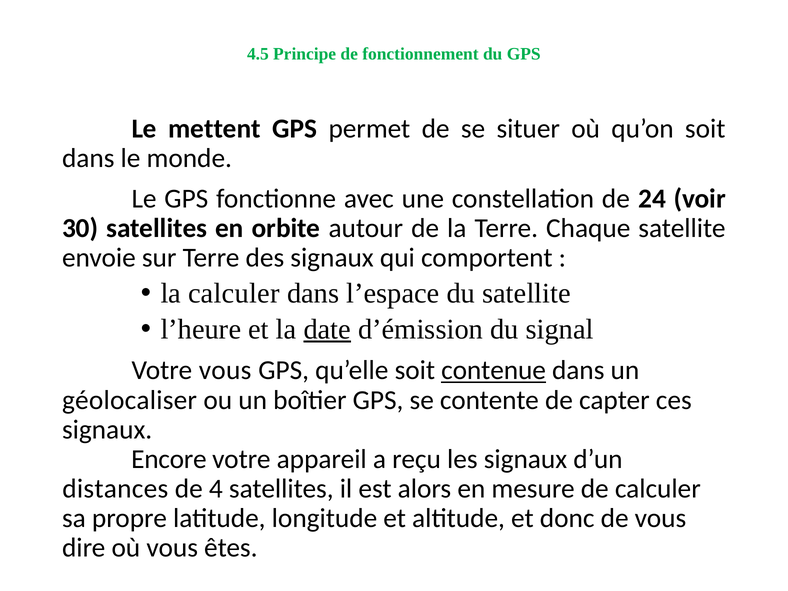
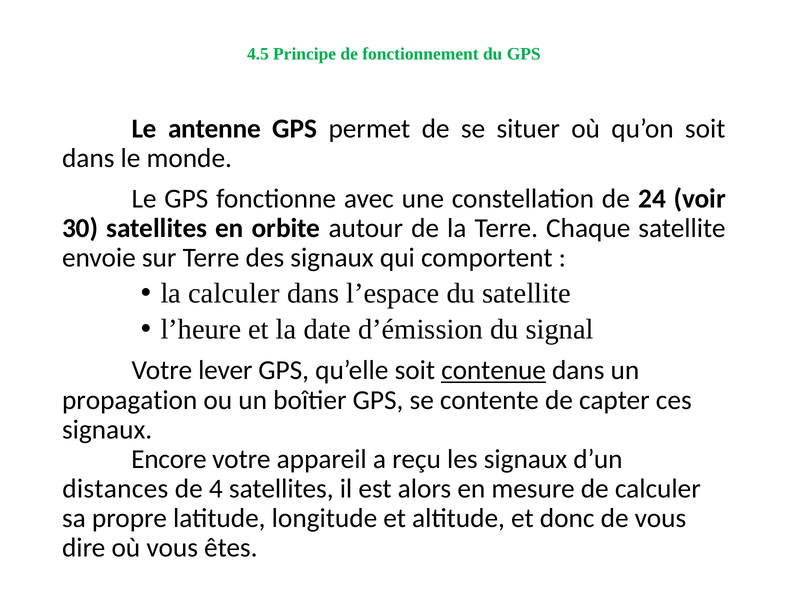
mettent: mettent -> antenne (215, 129)
date underline: present -> none (327, 329)
Votre vous: vous -> lever (225, 370)
géolocaliser: géolocaliser -> propagation (130, 400)
